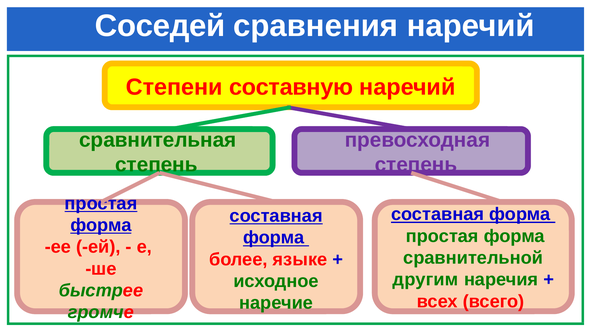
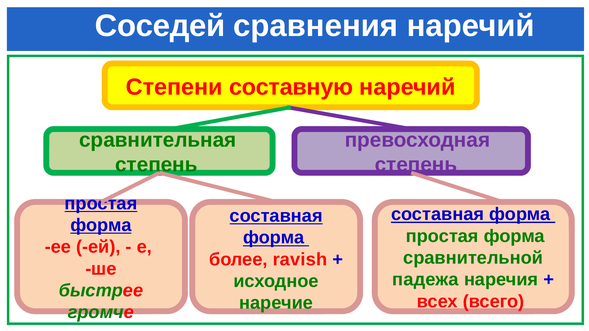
языке: языке -> ravish (300, 260)
другим: другим -> падежа (426, 280)
